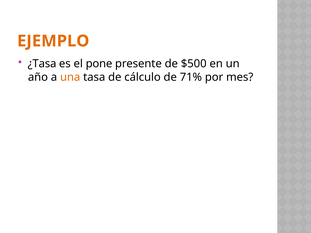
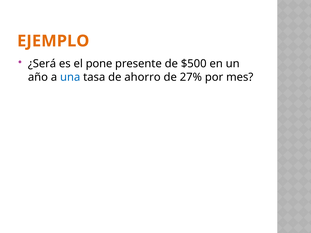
¿Tasa: ¿Tasa -> ¿Será (42, 64)
una colour: orange -> blue (70, 77)
cálculo: cálculo -> ahorro (142, 77)
71%: 71% -> 27% (191, 77)
